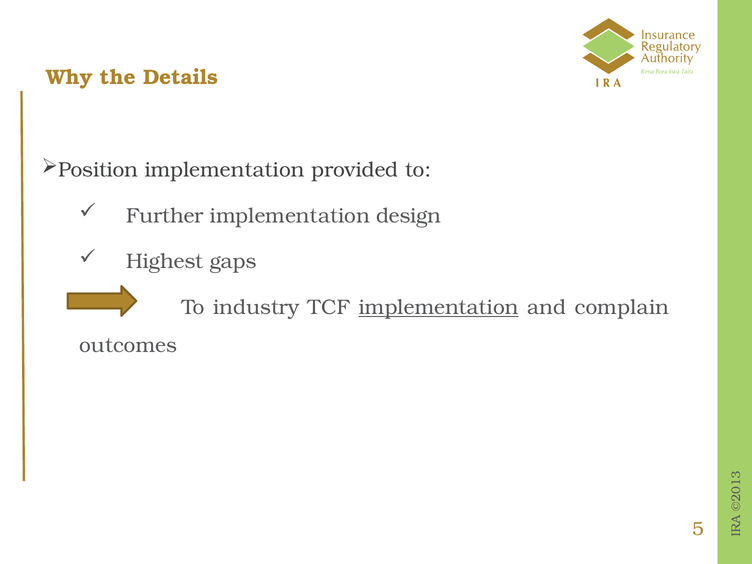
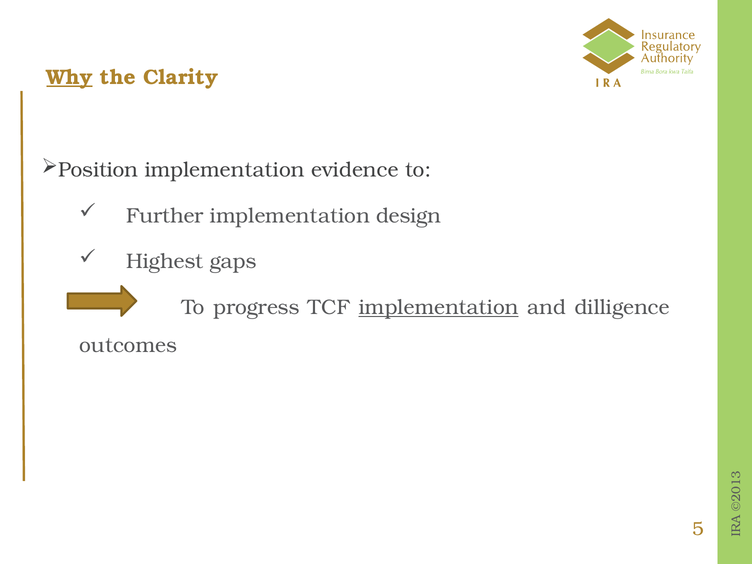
Why underline: none -> present (70, 77)
Details: Details -> Clarity (181, 77)
provided: provided -> evidence (355, 170)
industry: industry -> progress (256, 308)
complain: complain -> dilligence (622, 308)
